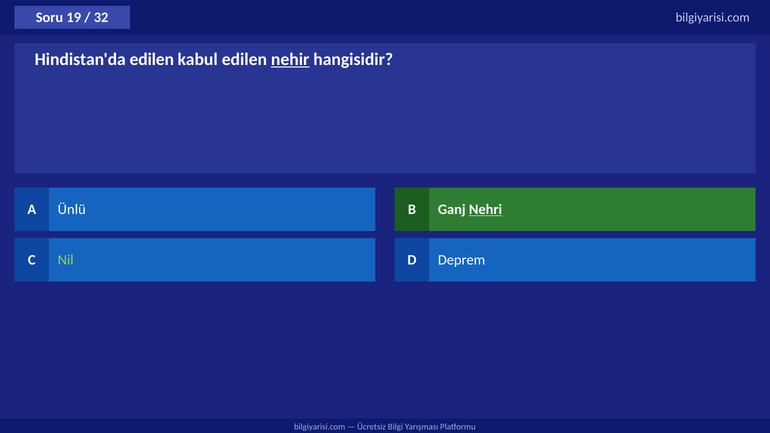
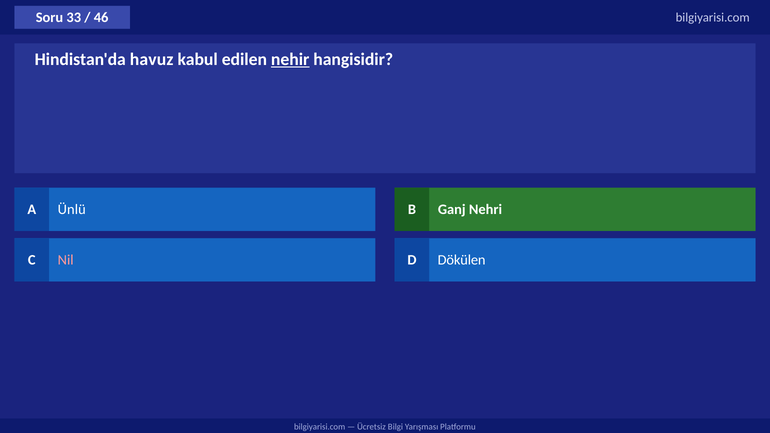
19: 19 -> 33 (74, 18)
32: 32 -> 46 (101, 18)
Hindistan'da edilen: edilen -> havuz (152, 59)
Nehri underline: present -> none (485, 210)
Nil colour: light green -> pink (66, 260)
Deprem: Deprem -> Dökülen (462, 260)
